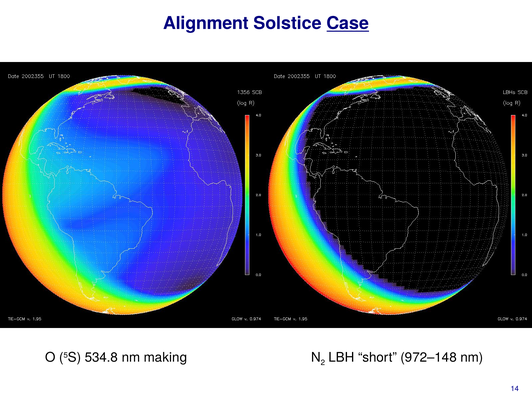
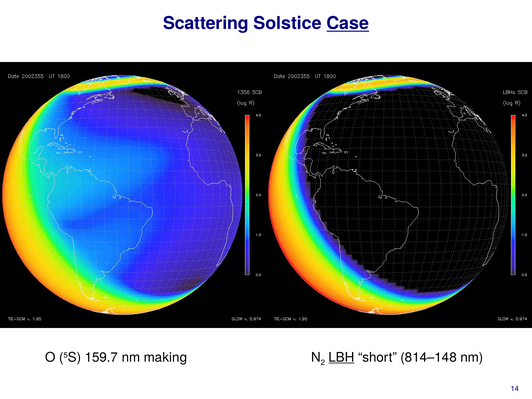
Alignment: Alignment -> Scattering (206, 23)
534.8: 534.8 -> 159.7 (101, 357)
LBH underline: none -> present (342, 357)
972–148: 972–148 -> 814–148 (429, 357)
